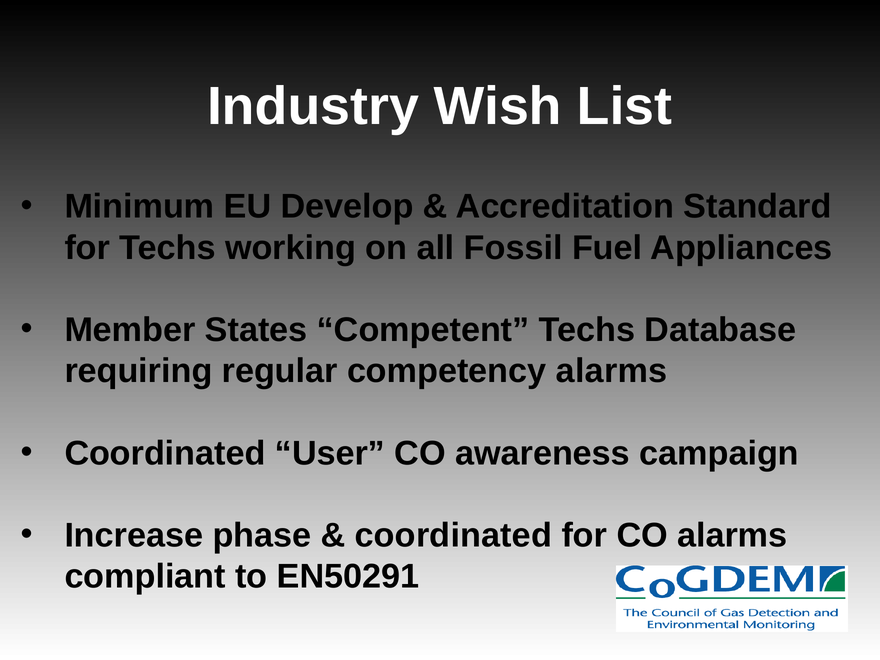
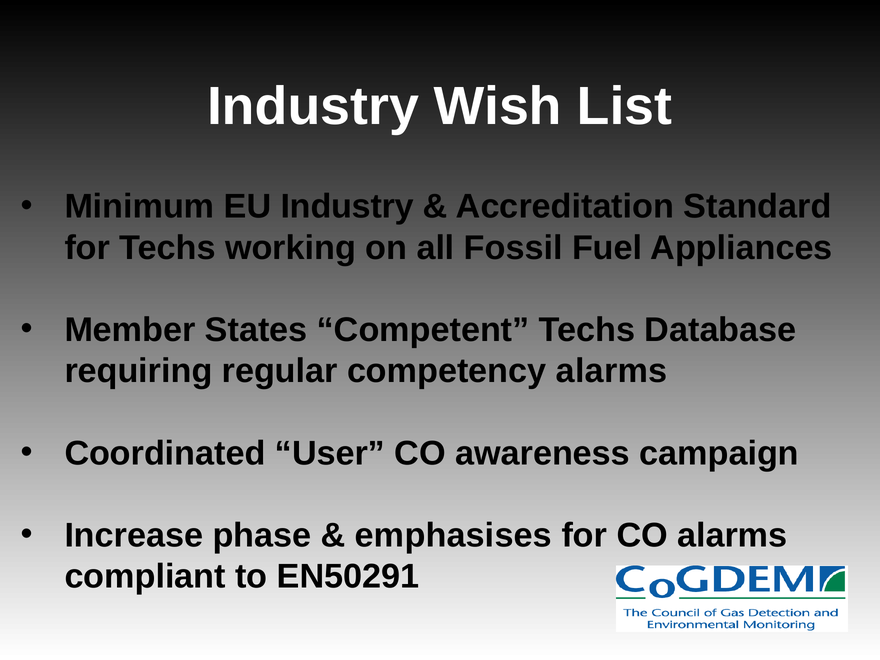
EU Develop: Develop -> Industry (347, 207)
coordinated: coordinated -> emphasises (453, 535)
